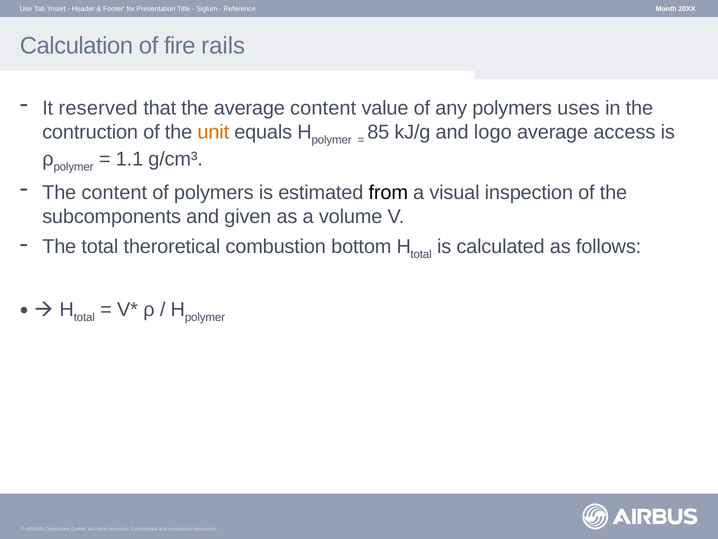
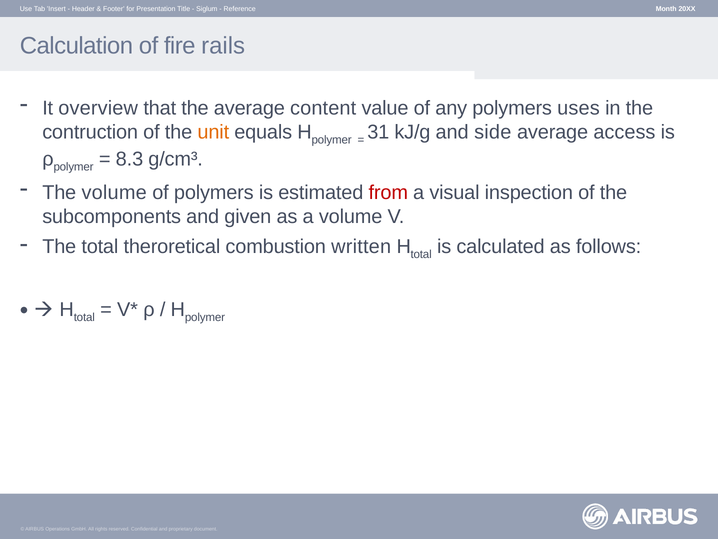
It reserved: reserved -> overview (98, 108)
85: 85 -> 31 (378, 132)
logo: logo -> side (493, 132)
1.1: 1.1 -> 8.3 (129, 159)
The content: content -> volume (114, 192)
from colour: black -> red (388, 192)
bottom: bottom -> written (361, 246)
